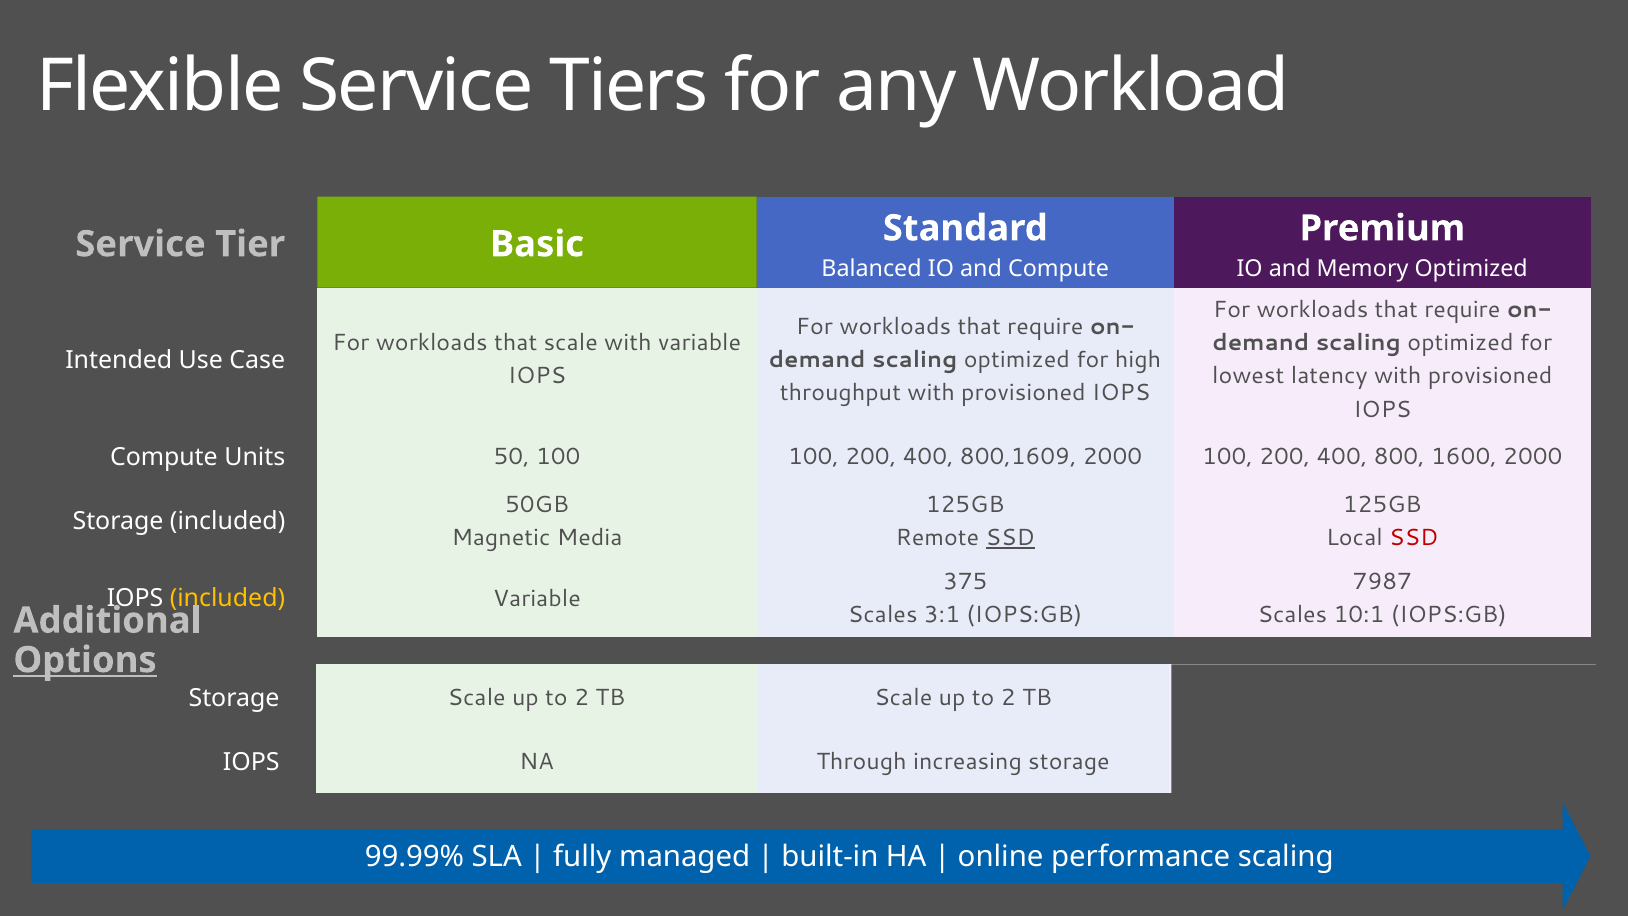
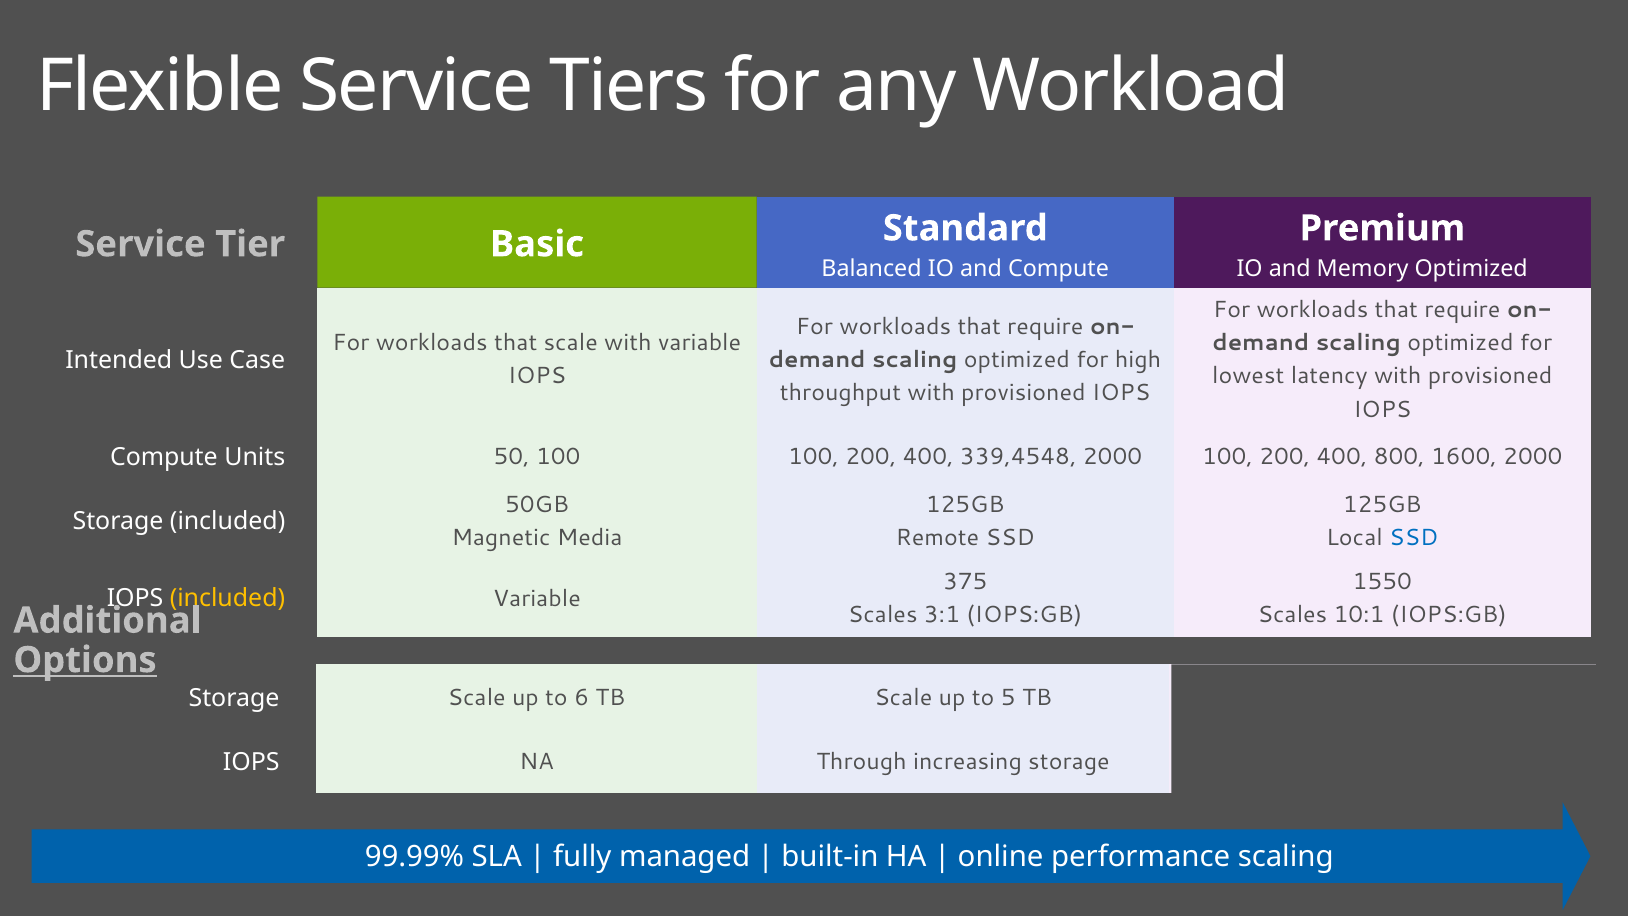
800,1609: 800,1609 -> 339,4548 (1018, 457)
SSD underline: present -> none (1010, 538)
SSD colour: red -> blue (1414, 538)
7987: 7987 -> 1550 (1382, 582)
2: 2 -> 6 (582, 697)
2: 2 -> 5 (1008, 697)
